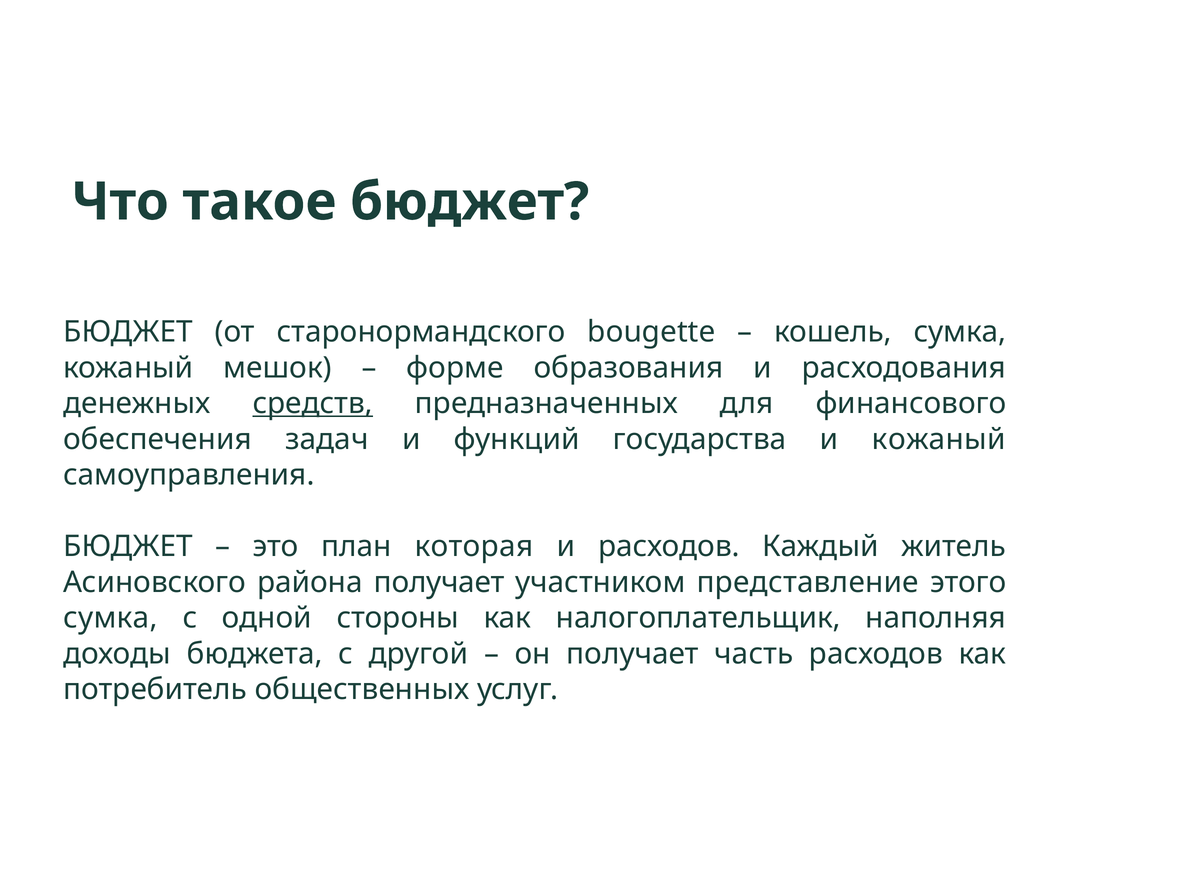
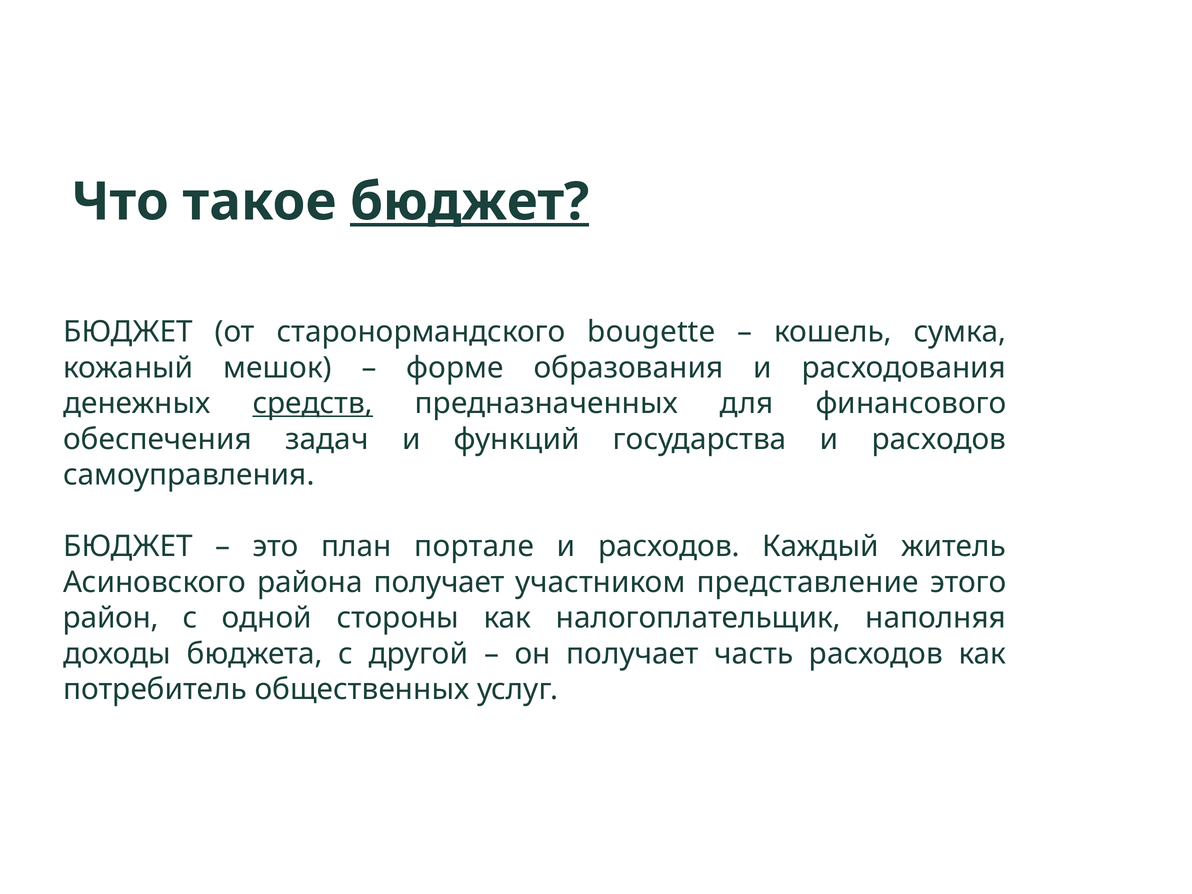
бюджет underline: none -> present (470, 202)
государства и кожаный: кожаный -> расходов (939, 439)
которая: которая -> портале (474, 547)
сумка: сумка -> район (111, 618)
